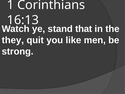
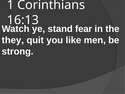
that: that -> fear (84, 29)
